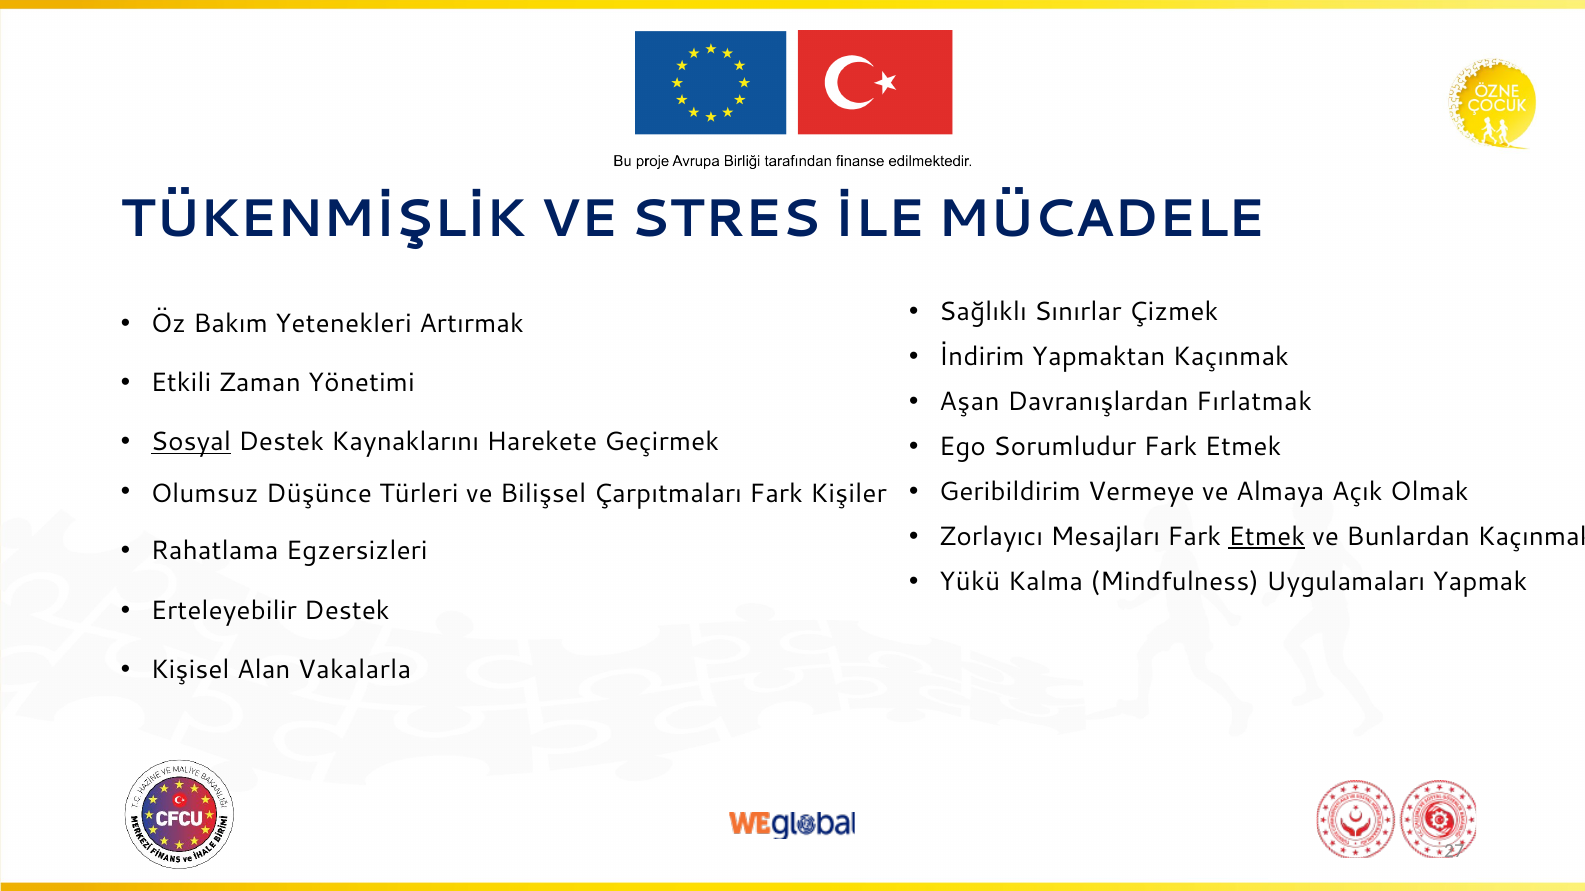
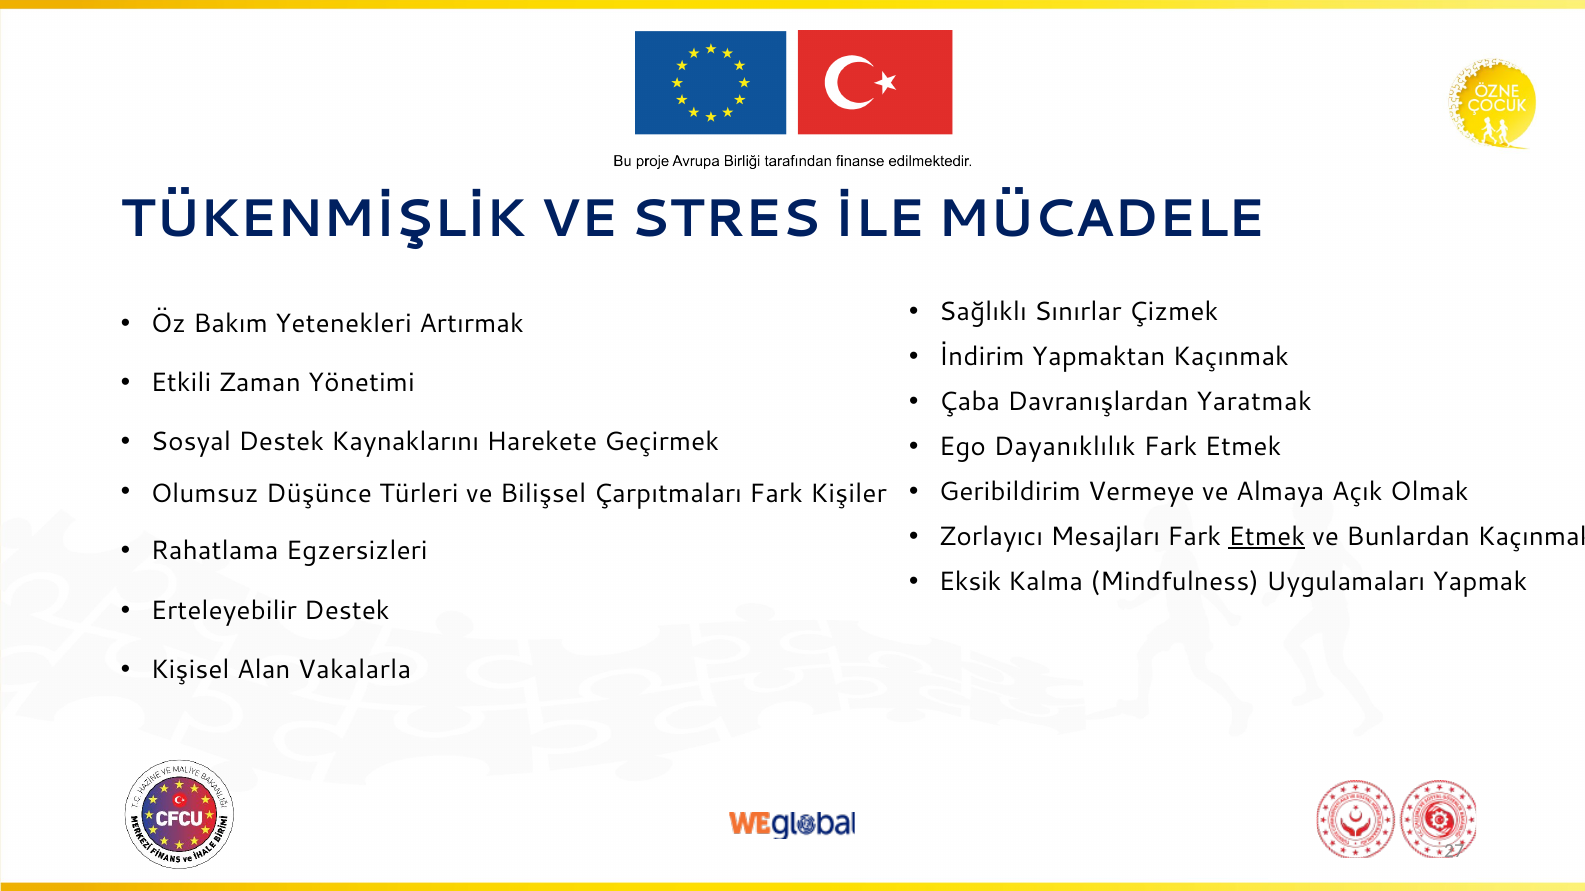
Aşan: Aşan -> Çaba (970, 402)
Fırlatmak: Fırlatmak -> Yaratmak (1254, 402)
Sosyal underline: present -> none (191, 442)
Sorumludur: Sorumludur -> Dayanıklılık (1065, 447)
Yükü: Yükü -> Eksik (970, 582)
